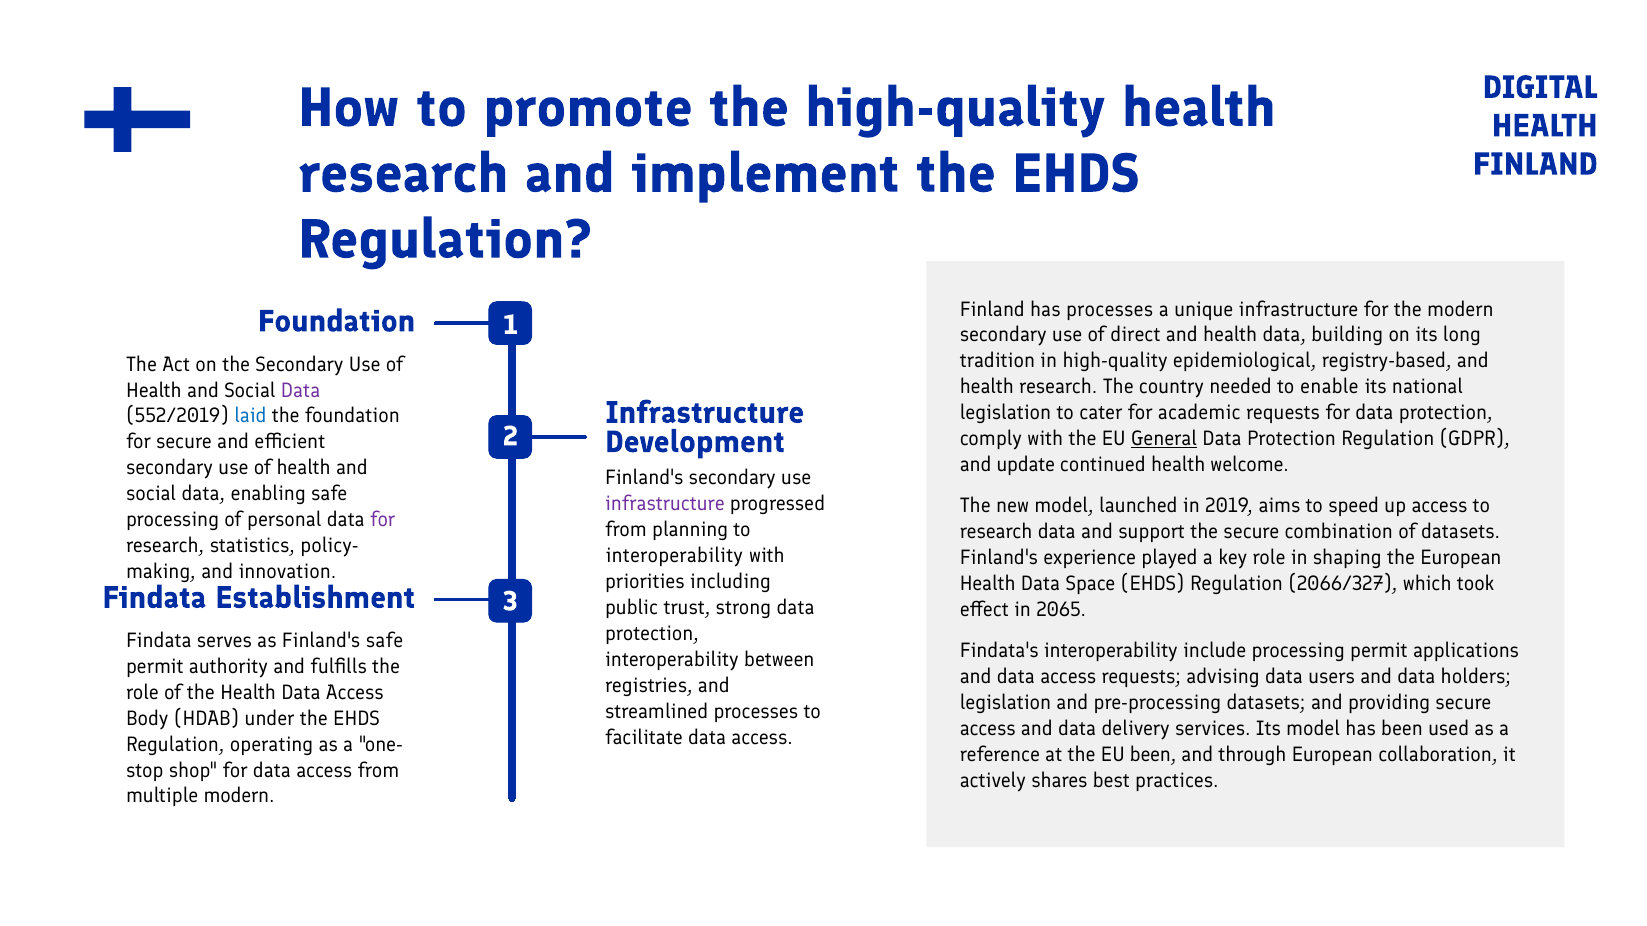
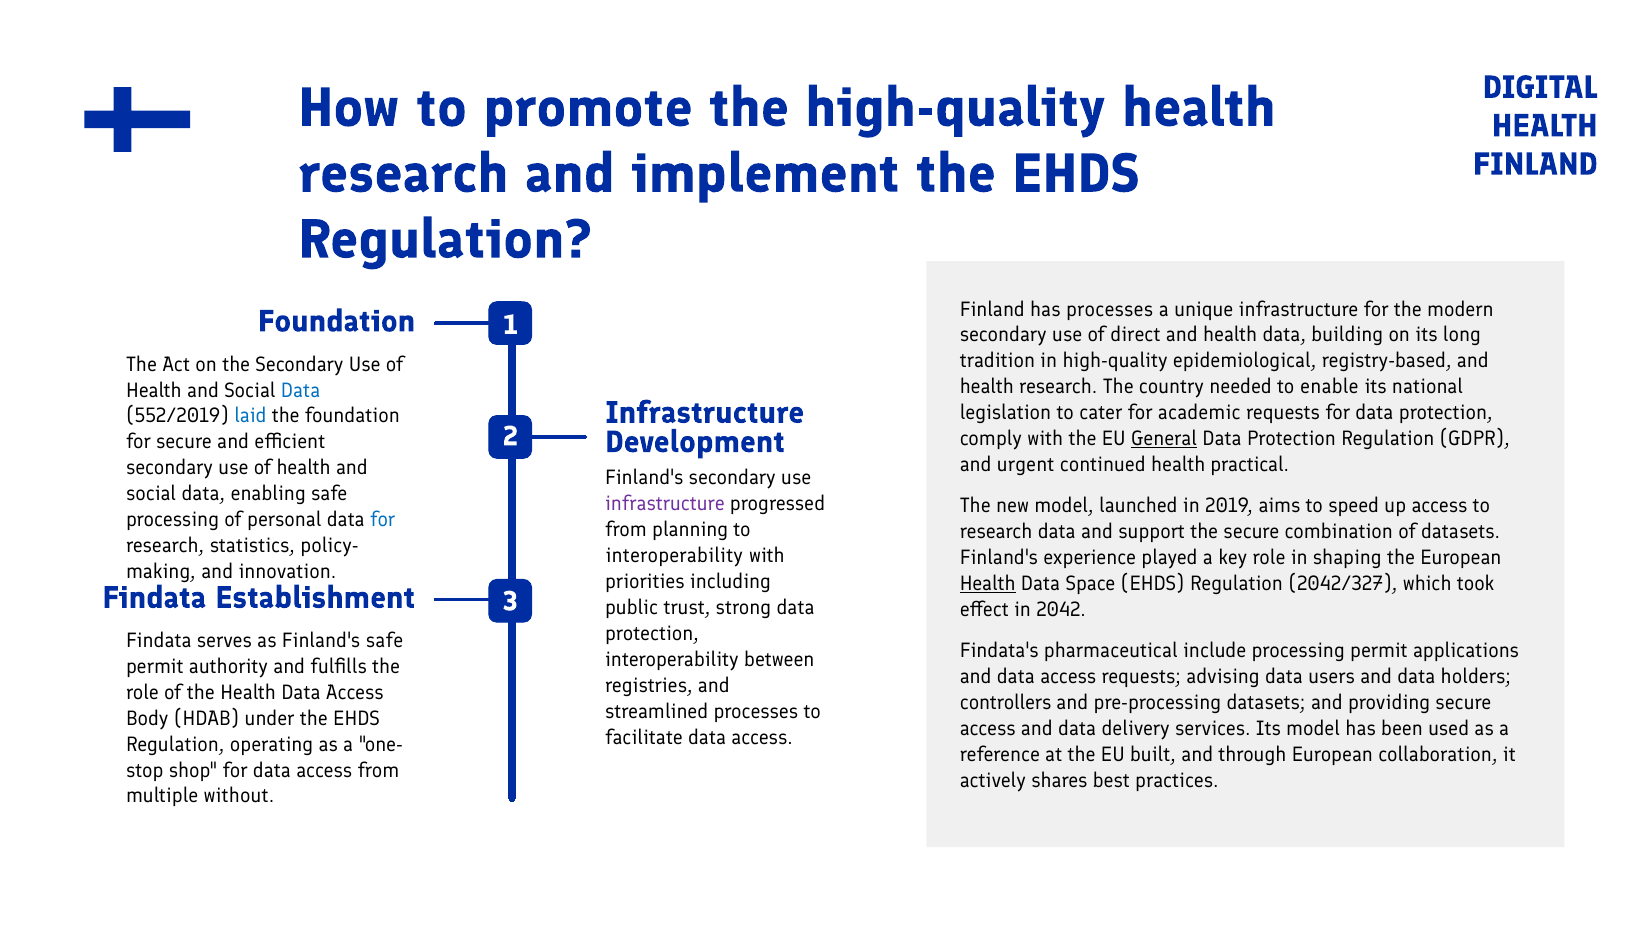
Data colour: purple -> blue (301, 390)
update: update -> urgent (1026, 465)
welcome: welcome -> practical (1250, 465)
for colour: purple -> blue (383, 520)
Health underline: none -> present (988, 584)
2066/327: 2066/327 -> 2042/327 (1343, 584)
2065: 2065 -> 2042 (1061, 610)
Findata's interoperability: interoperability -> pharmaceutical (1111, 651)
legislation: legislation -> controllers (1006, 703)
EU been: been -> built (1153, 755)
multiple modern: modern -> without (239, 797)
